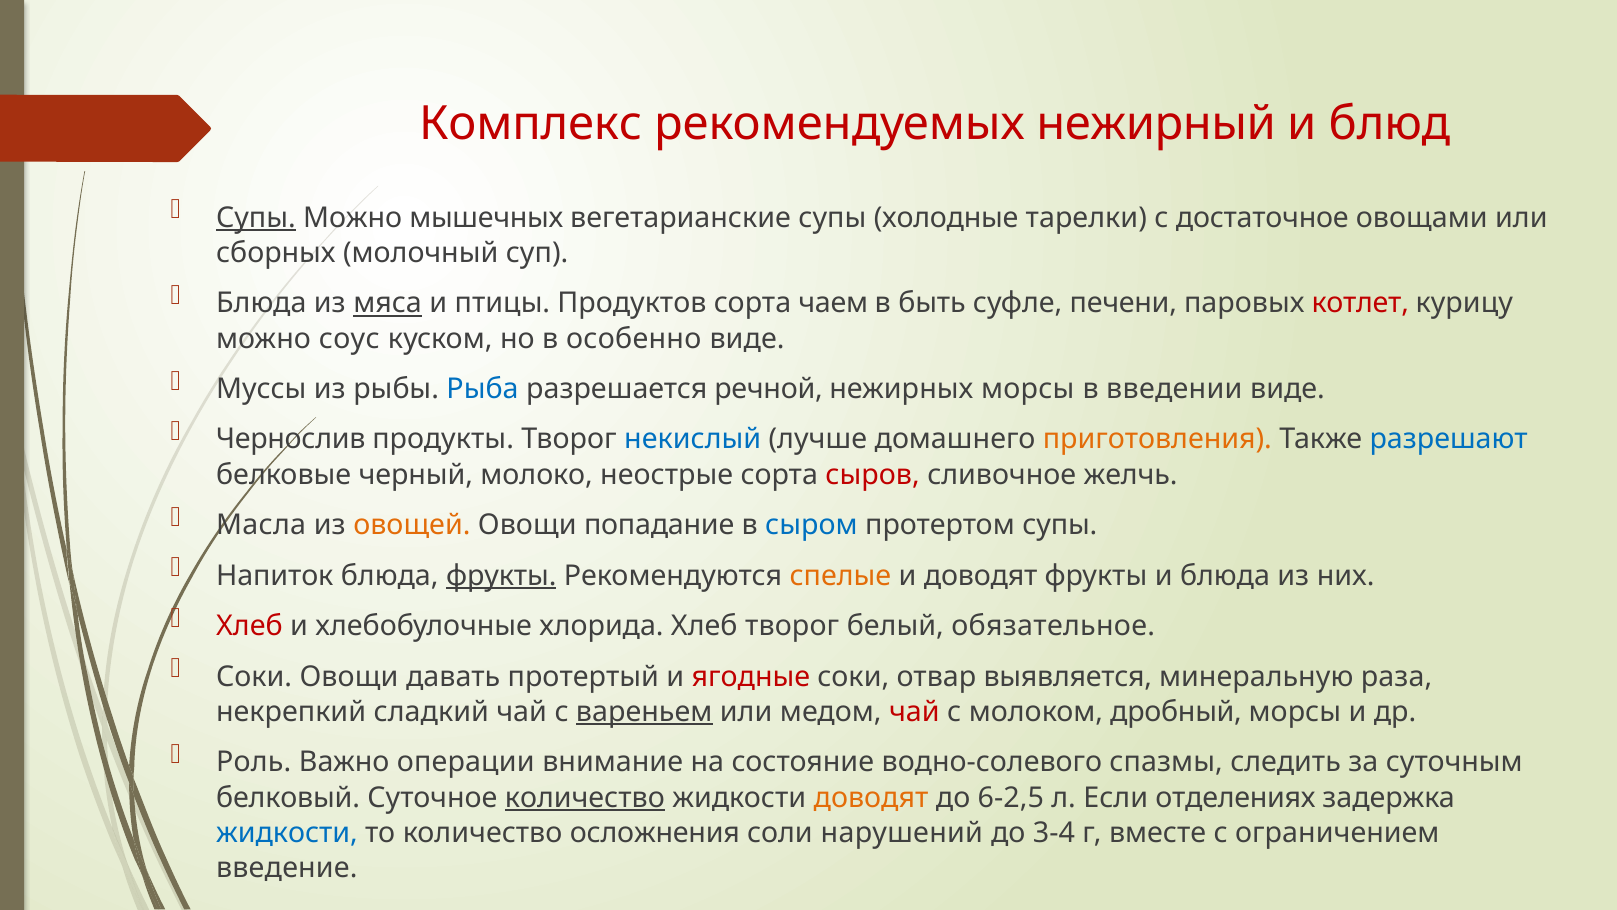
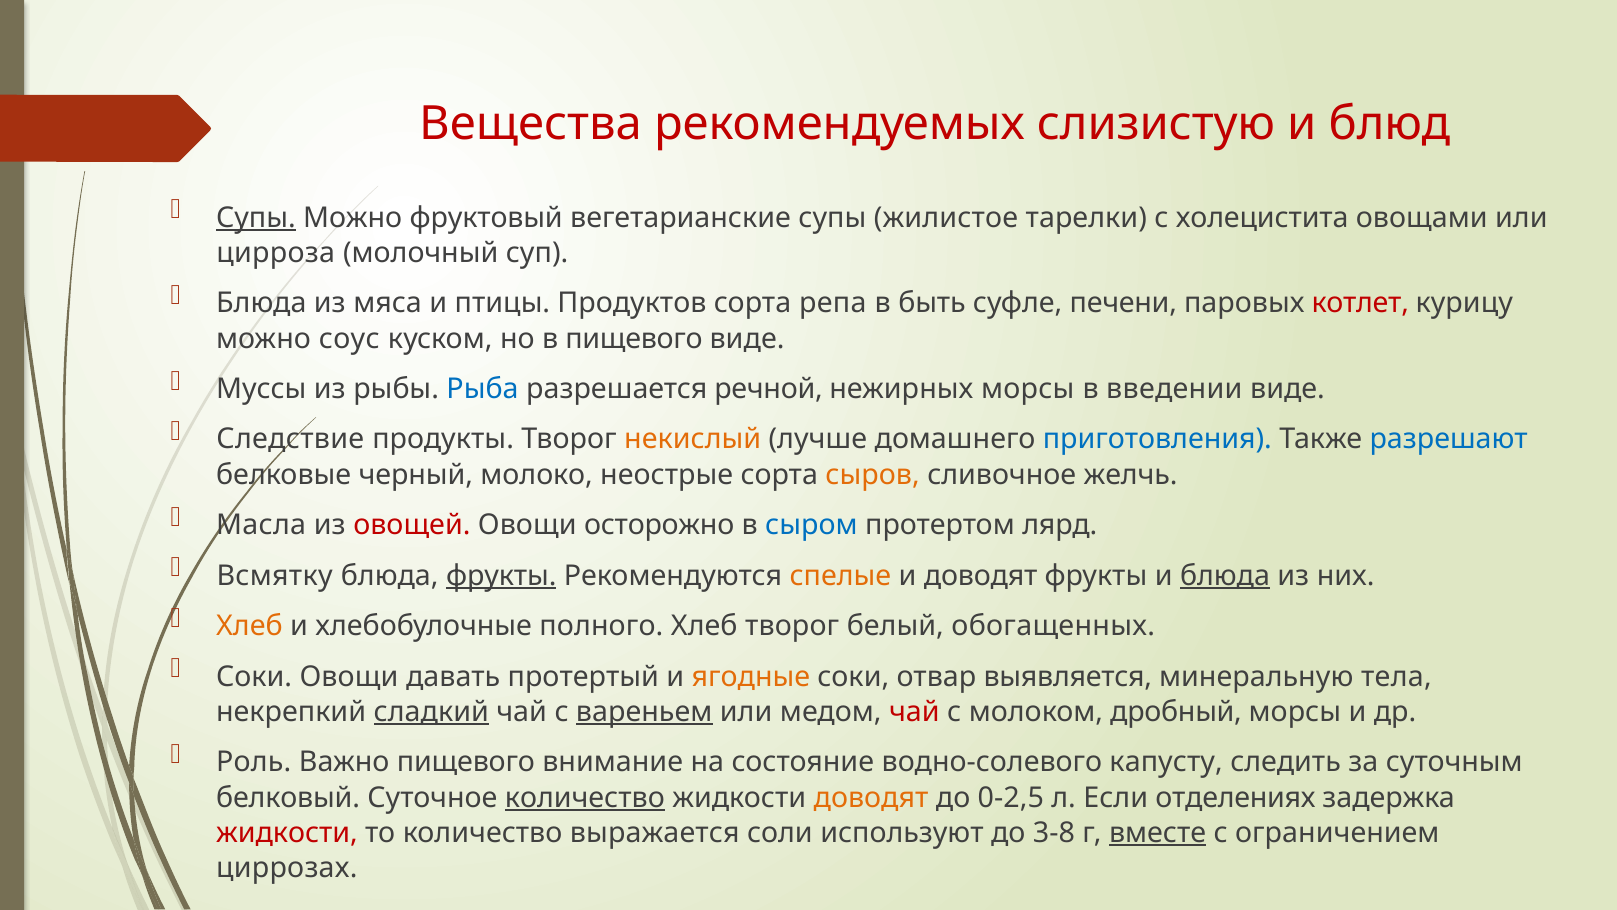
Комплекс: Комплекс -> Вещества (531, 124)
нежирный: нежирный -> слизистую (1156, 124)
мышечных: мышечных -> фруктовый (486, 217)
холодные: холодные -> жилистое (946, 217)
достаточное: достаточное -> холецистита (1262, 217)
сборных: сборных -> цирроза (276, 253)
мяса underline: present -> none (388, 303)
чаем: чаем -> репа (833, 303)
в особенно: особенно -> пищевого (634, 338)
Чернослив: Чернослив -> Следствие (290, 439)
некислый colour: blue -> orange (693, 439)
приготовления colour: orange -> blue (1157, 439)
сыров colour: red -> orange (873, 475)
овощей colour: orange -> red (412, 525)
попадание: попадание -> осторожно (659, 525)
протертом супы: супы -> лярд (1060, 525)
Напиток: Напиток -> Всмятку (275, 575)
блюда underline: none -> present (1225, 575)
Хлеб colour: red -> orange (249, 626)
хлорида: хлорида -> полного (601, 626)
обязательное: обязательное -> обогащенных (1053, 626)
ягодные colour: red -> orange (751, 676)
раза: раза -> тела (1396, 676)
сладкий underline: none -> present (431, 712)
Важно операции: операции -> пищевого (466, 762)
спазмы: спазмы -> капусту (1166, 762)
6-2,5: 6-2,5 -> 0-2,5 (1011, 797)
жидкости colour: blue -> red (287, 833)
осложнения: осложнения -> выражается (655, 833)
нарушений: нарушений -> используют (902, 833)
3-4: 3-4 -> 3-8 (1054, 833)
вместе underline: none -> present (1158, 833)
введение: введение -> циррозах (287, 868)
